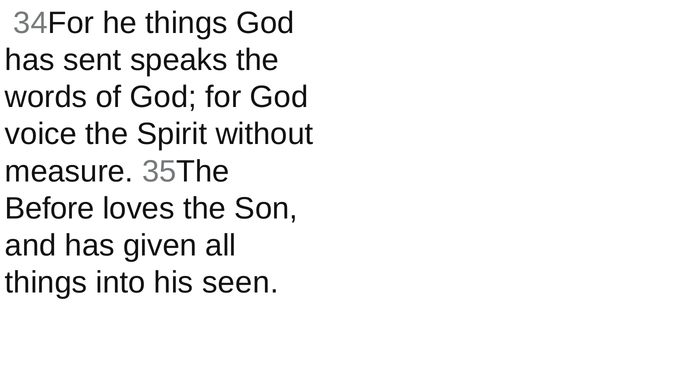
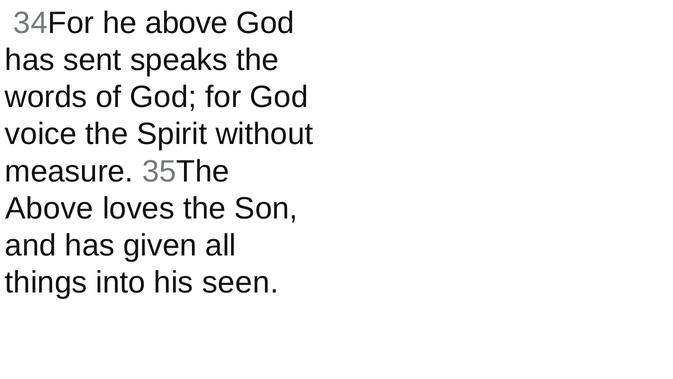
he things: things -> above (187, 23)
Before: Before -> Above (49, 208)
